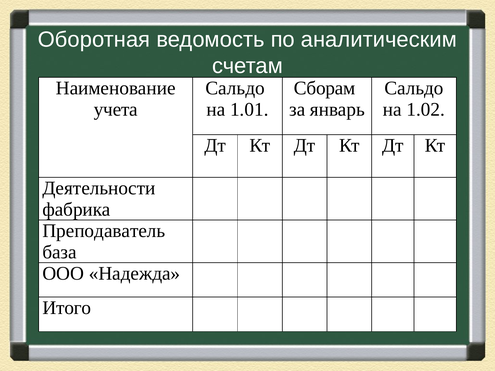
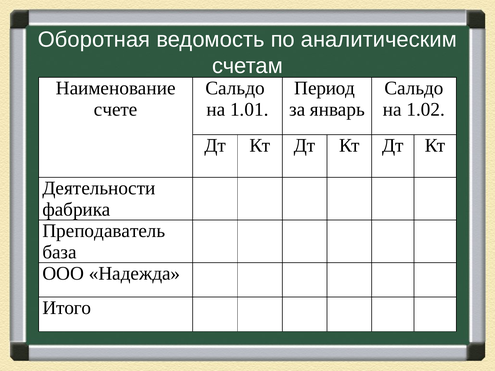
Сборам: Сборам -> Период (325, 88)
учета: учета -> счете (116, 109)
